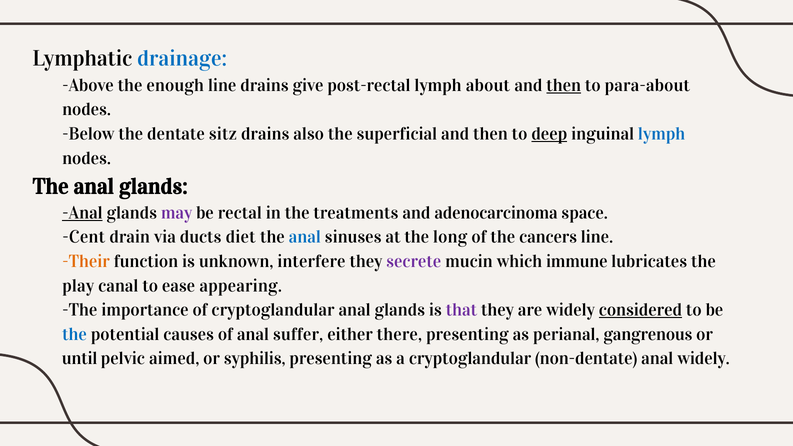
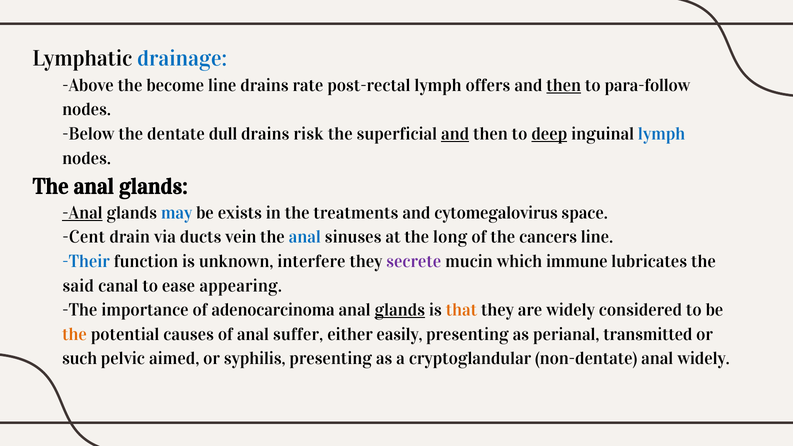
enough: enough -> become (175, 85)
give: give -> rate (308, 85)
about: about -> offers (488, 85)
para-about: para-about -> para-follow (647, 85)
sitz: sitz -> dull (223, 134)
also: also -> risk (309, 134)
and underline: none -> present (455, 134)
may colour: purple -> blue (177, 213)
rectal: rectal -> exists (240, 213)
adenocarcinoma: adenocarcinoma -> cytomegalovirus (496, 213)
diet: diet -> vein (241, 237)
Their colour: orange -> blue (86, 261)
play: play -> said (78, 286)
of cryptoglandular: cryptoglandular -> adenocarcinoma (273, 310)
glands underline: none -> present (400, 310)
that colour: purple -> orange (461, 310)
considered underline: present -> none (640, 310)
the colour: blue -> orange (75, 334)
there: there -> easily (400, 334)
gangrenous: gangrenous -> transmitted (648, 334)
until: until -> such (80, 359)
